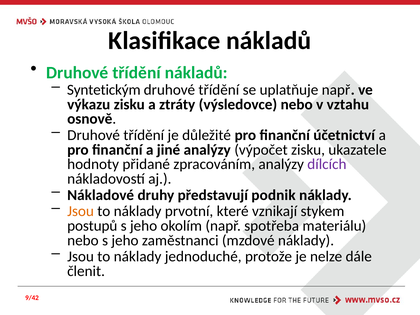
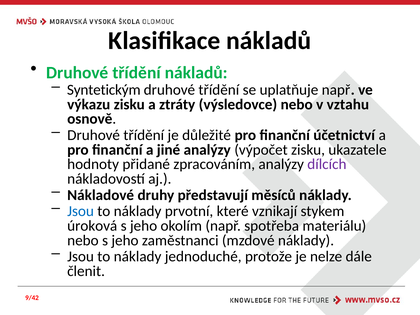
podnik: podnik -> měsíců (274, 195)
Jsou colour: orange -> blue (81, 211)
postupů: postupů -> úroková (92, 226)
